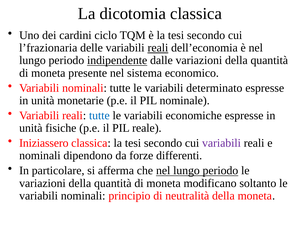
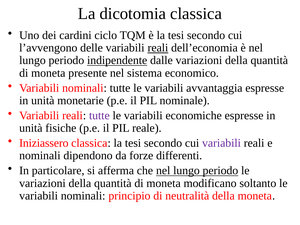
l’frazionaria: l’frazionaria -> l’avvengono (48, 48)
determinato: determinato -> avvantaggia (214, 88)
tutte colour: blue -> purple (99, 115)
